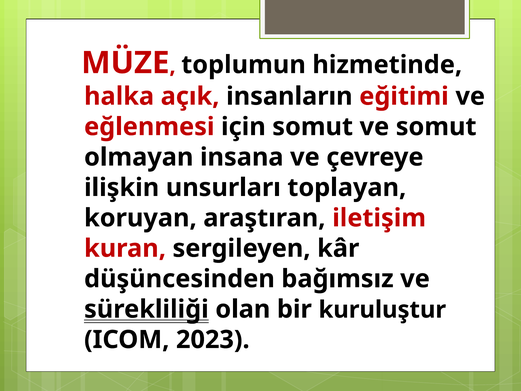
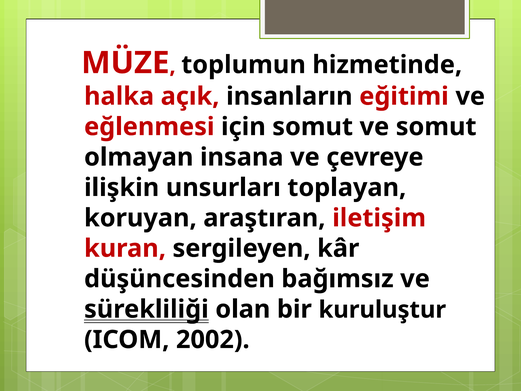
2023: 2023 -> 2002 (213, 339)
